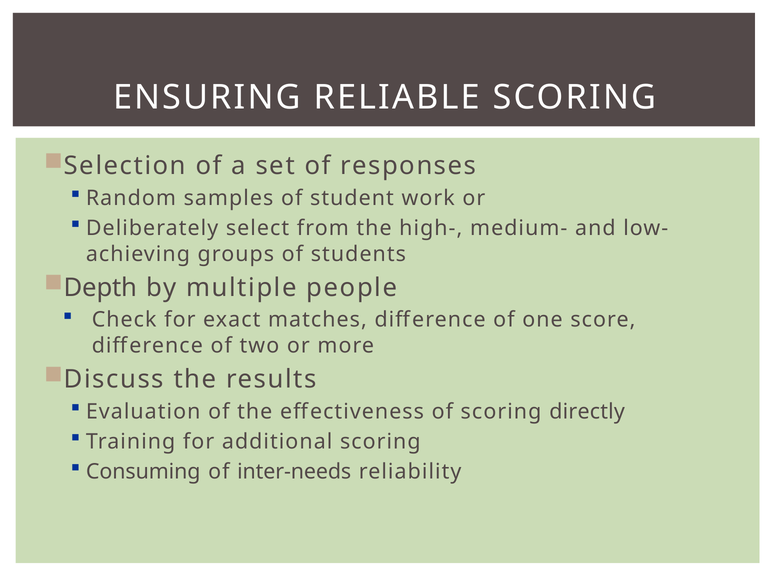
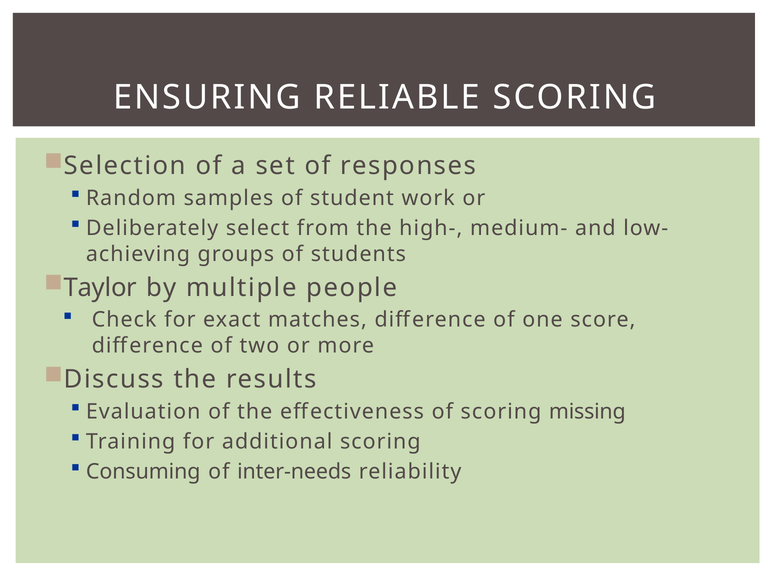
Depth: Depth -> Taylor (100, 287)
directly: directly -> missing (587, 411)
